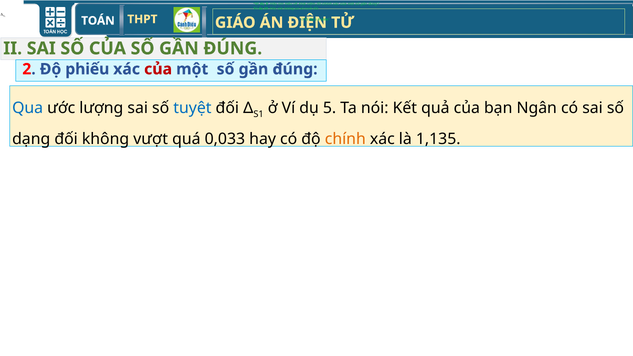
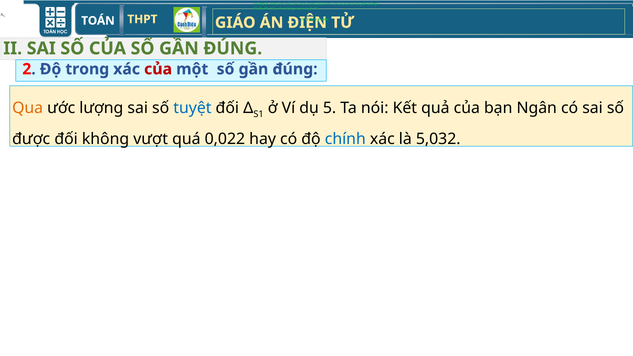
phiếu: phiếu -> trong (87, 69)
Qua colour: blue -> orange (28, 108)
dạng: dạng -> được (31, 139)
0,033: 0,033 -> 0,022 (225, 139)
chính colour: orange -> blue (345, 139)
1,135: 1,135 -> 5,032 (438, 139)
